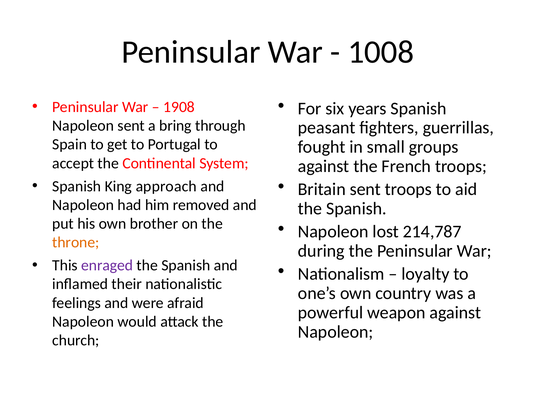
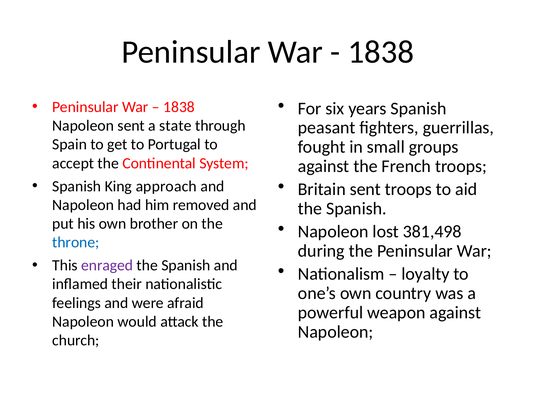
1008: 1008 -> 1838 (381, 52)
1908: 1908 -> 1838 (179, 107)
bring: bring -> state (175, 126)
214,787: 214,787 -> 381,498 (432, 232)
throne colour: orange -> blue (76, 242)
